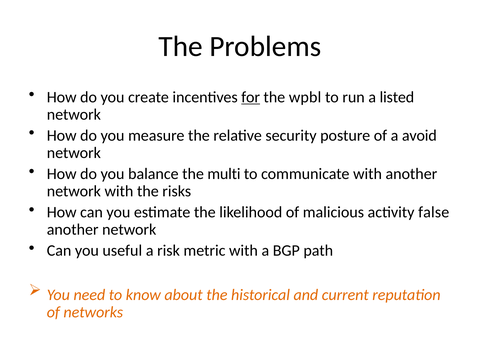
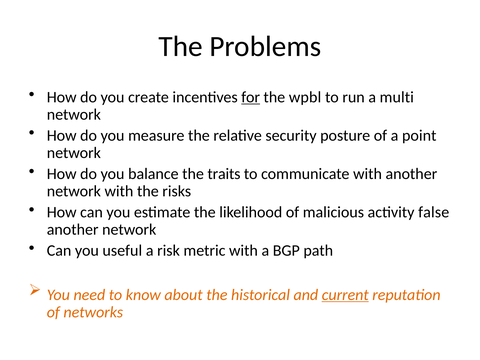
listed: listed -> multi (397, 97)
avoid: avoid -> point (419, 136)
multi: multi -> traits (224, 174)
current underline: none -> present (345, 295)
